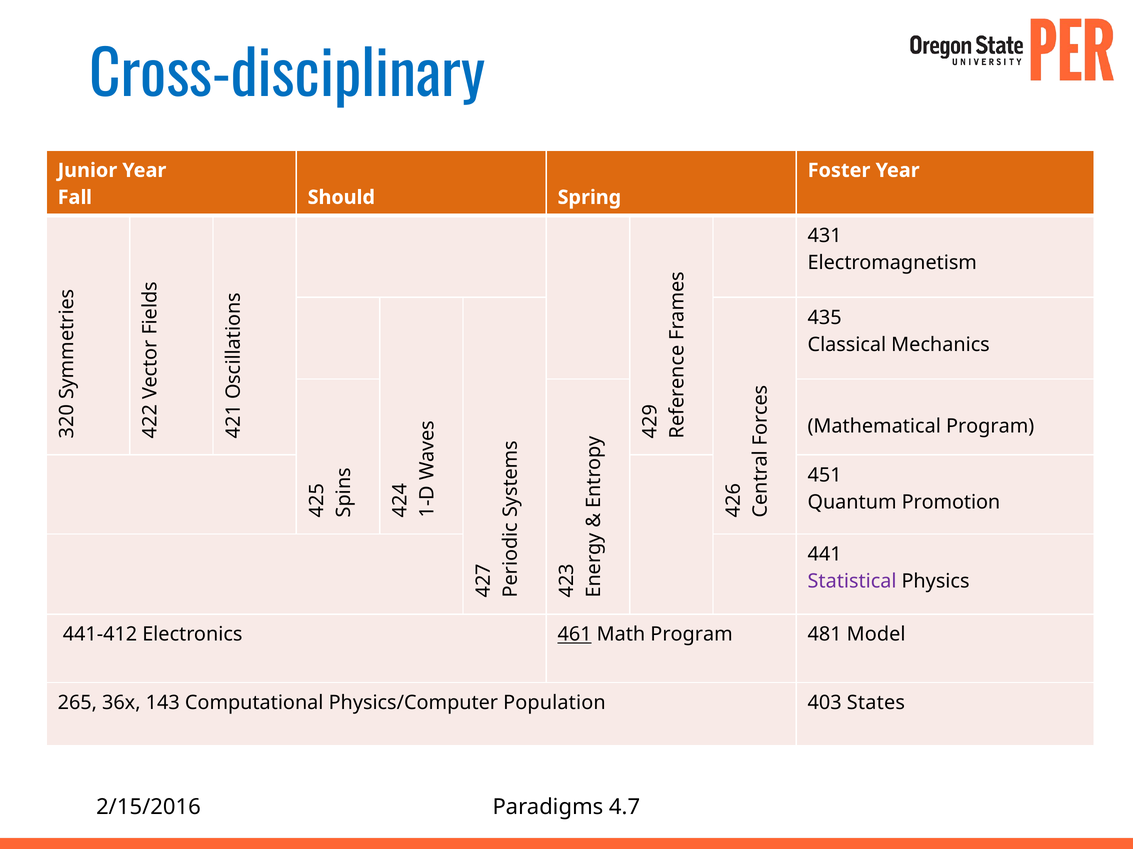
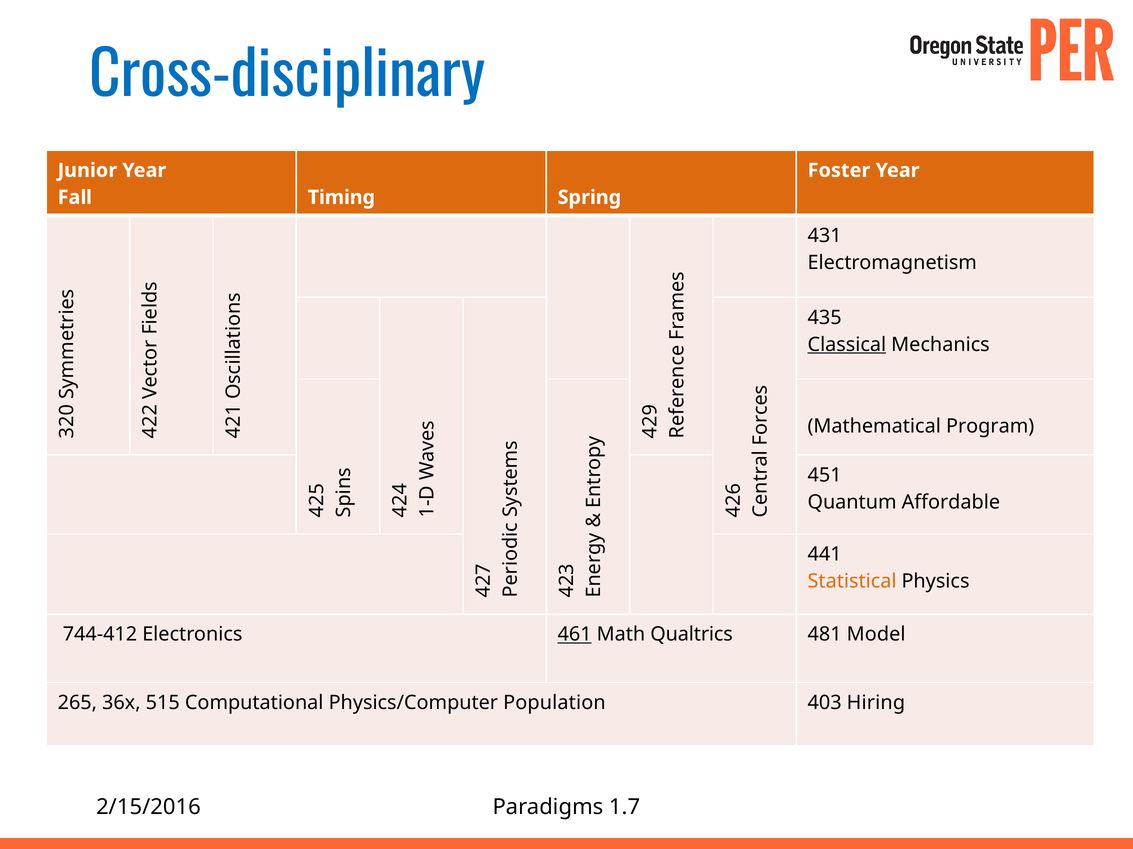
Should: Should -> Timing (341, 198)
Classical underline: none -> present (847, 345)
Promotion: Promotion -> Affordable (951, 503)
Statistical colour: purple -> orange (852, 582)
441-412: 441-412 -> 744-412 (100, 635)
Math Program: Program -> Qualtrics (692, 635)
143: 143 -> 515 (163, 703)
States: States -> Hiring (876, 703)
4.7: 4.7 -> 1.7 (625, 808)
